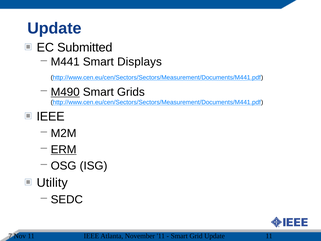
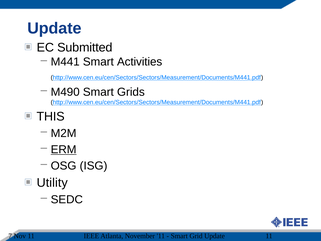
Displays: Displays -> Activities (140, 62)
M490 underline: present -> none (65, 92)
IEEE: IEEE -> THIS (51, 116)
